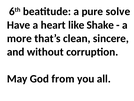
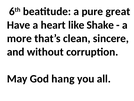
solve: solve -> great (118, 11)
from: from -> hang (63, 78)
